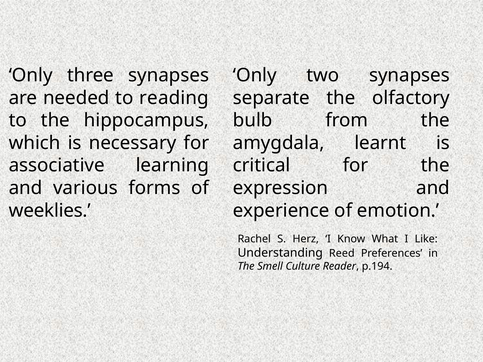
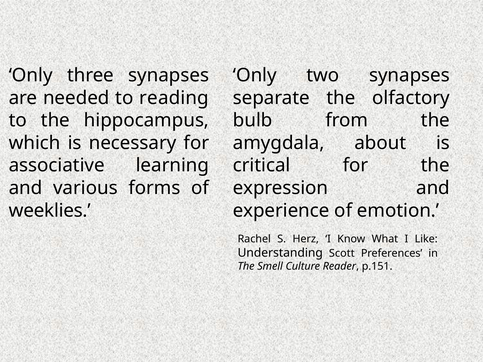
learnt: learnt -> about (380, 143)
Reed: Reed -> Scott (342, 253)
p.194: p.194 -> p.151 (377, 266)
